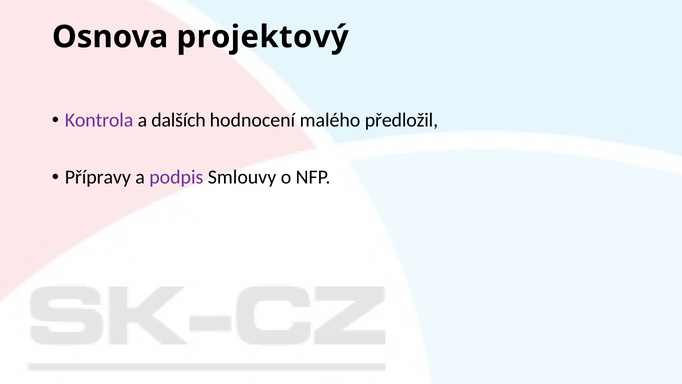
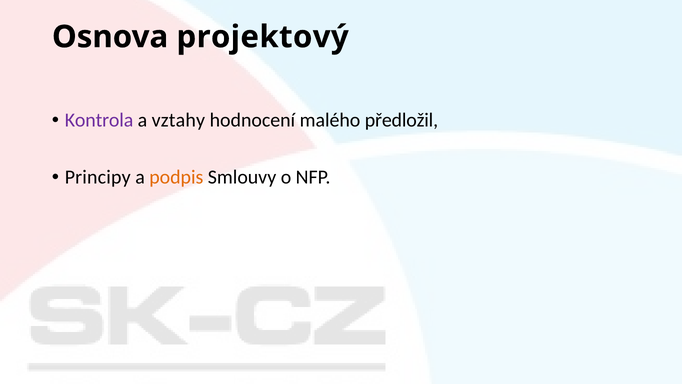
dalších: dalších -> vztahy (178, 120)
Přípravy: Přípravy -> Principy (98, 177)
podpis colour: purple -> orange (176, 177)
